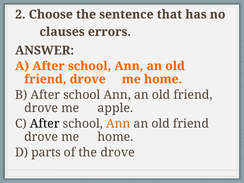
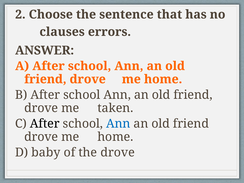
apple: apple -> taken (115, 108)
Ann colour: orange -> blue (118, 124)
parts: parts -> baby (46, 152)
